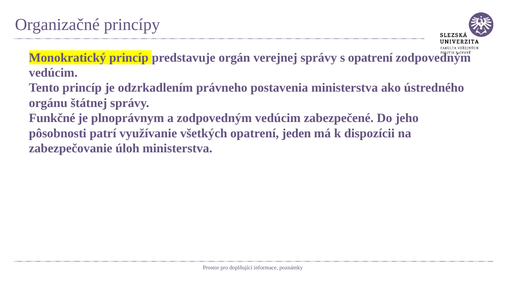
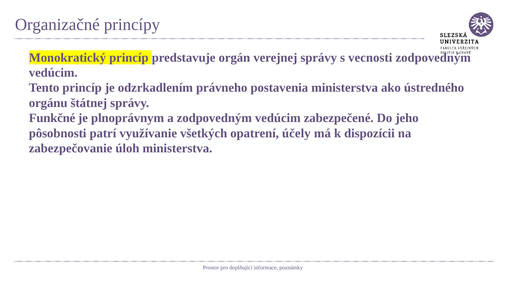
s opatrení: opatrení -> vecnosti (370, 58)
jeden: jeden -> účely (296, 134)
